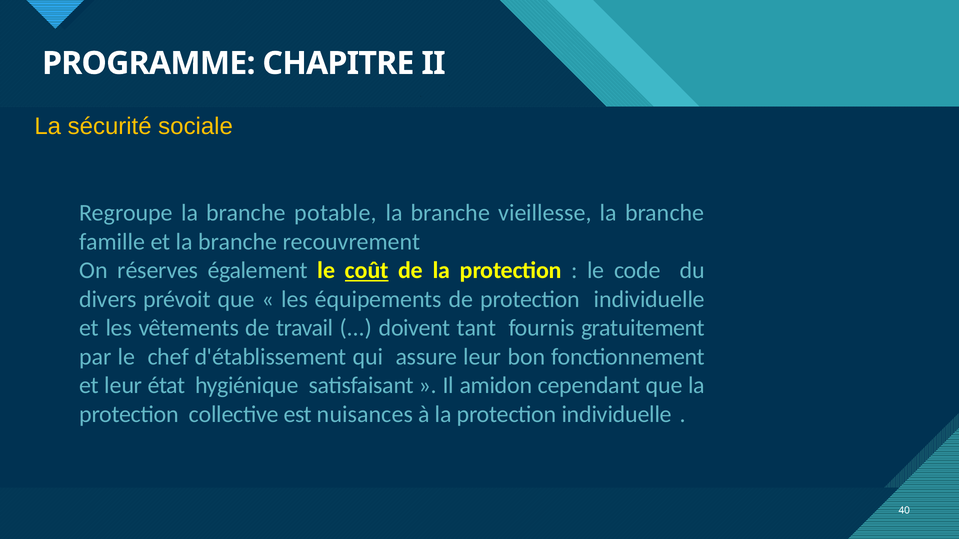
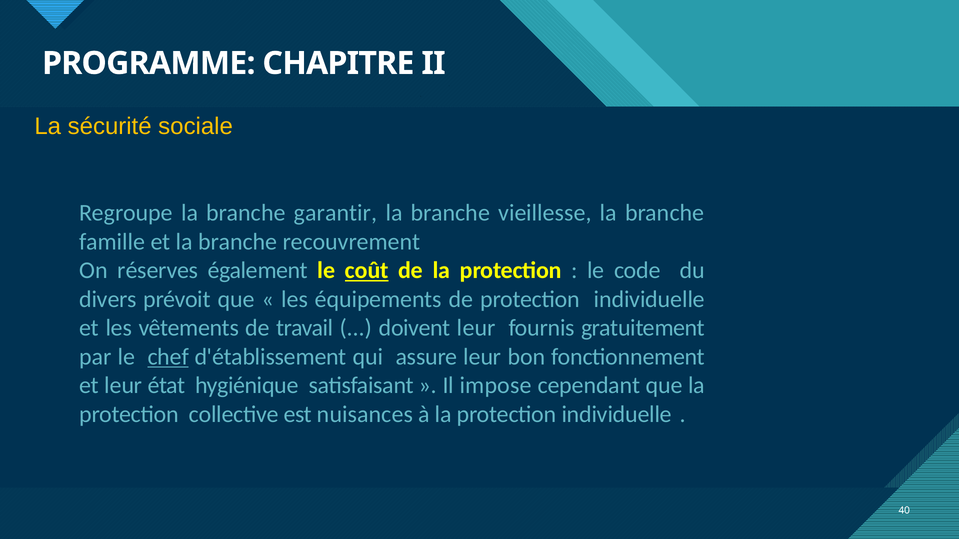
potable: potable -> garantir (336, 213)
doivent tant: tant -> leur (476, 328)
chef underline: none -> present (168, 357)
amidon: amidon -> impose (496, 386)
